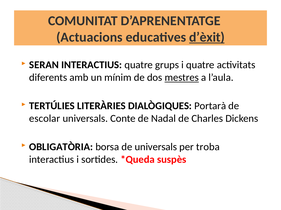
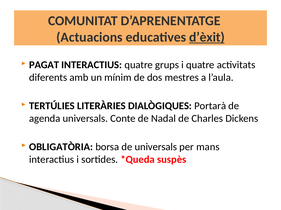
SERAN: SERAN -> PAGAT (44, 65)
mestres underline: present -> none (182, 78)
escolar: escolar -> agenda (45, 119)
troba: troba -> mans (208, 147)
